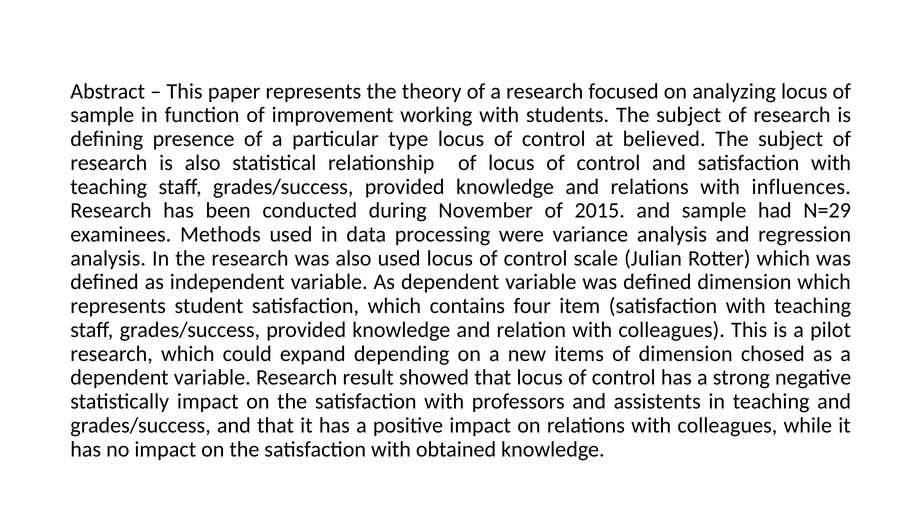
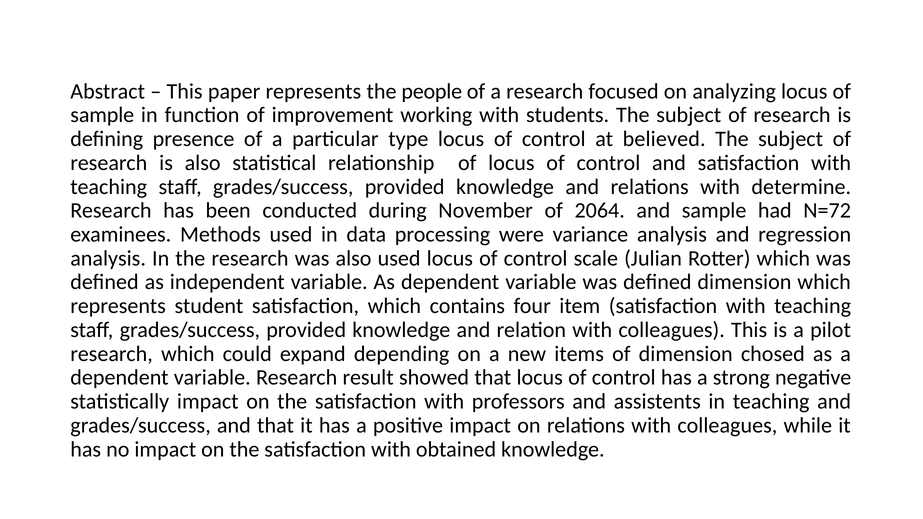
theory: theory -> people (432, 91)
influences: influences -> determine (801, 187)
2015: 2015 -> 2064 (600, 211)
N=29: N=29 -> N=72 (827, 211)
